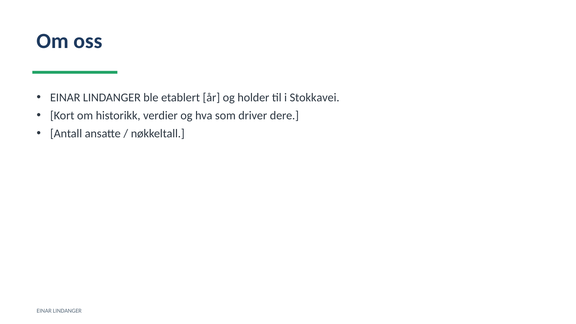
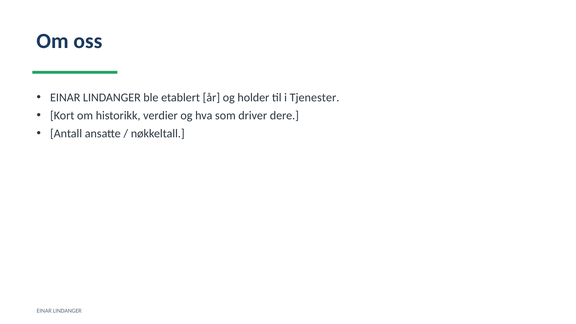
Stokkavei: Stokkavei -> Tjenester (315, 98)
